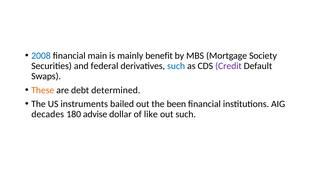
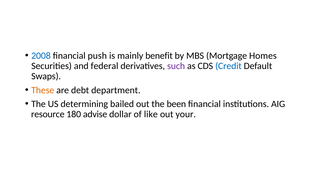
main: main -> push (97, 56)
Society: Society -> Homes (263, 56)
such colour: blue -> purple (176, 66)
Credit colour: purple -> blue (228, 66)
determined: determined -> department (116, 90)
instruments: instruments -> determining (84, 104)
decades: decades -> resource (48, 114)
out such: such -> your (186, 114)
